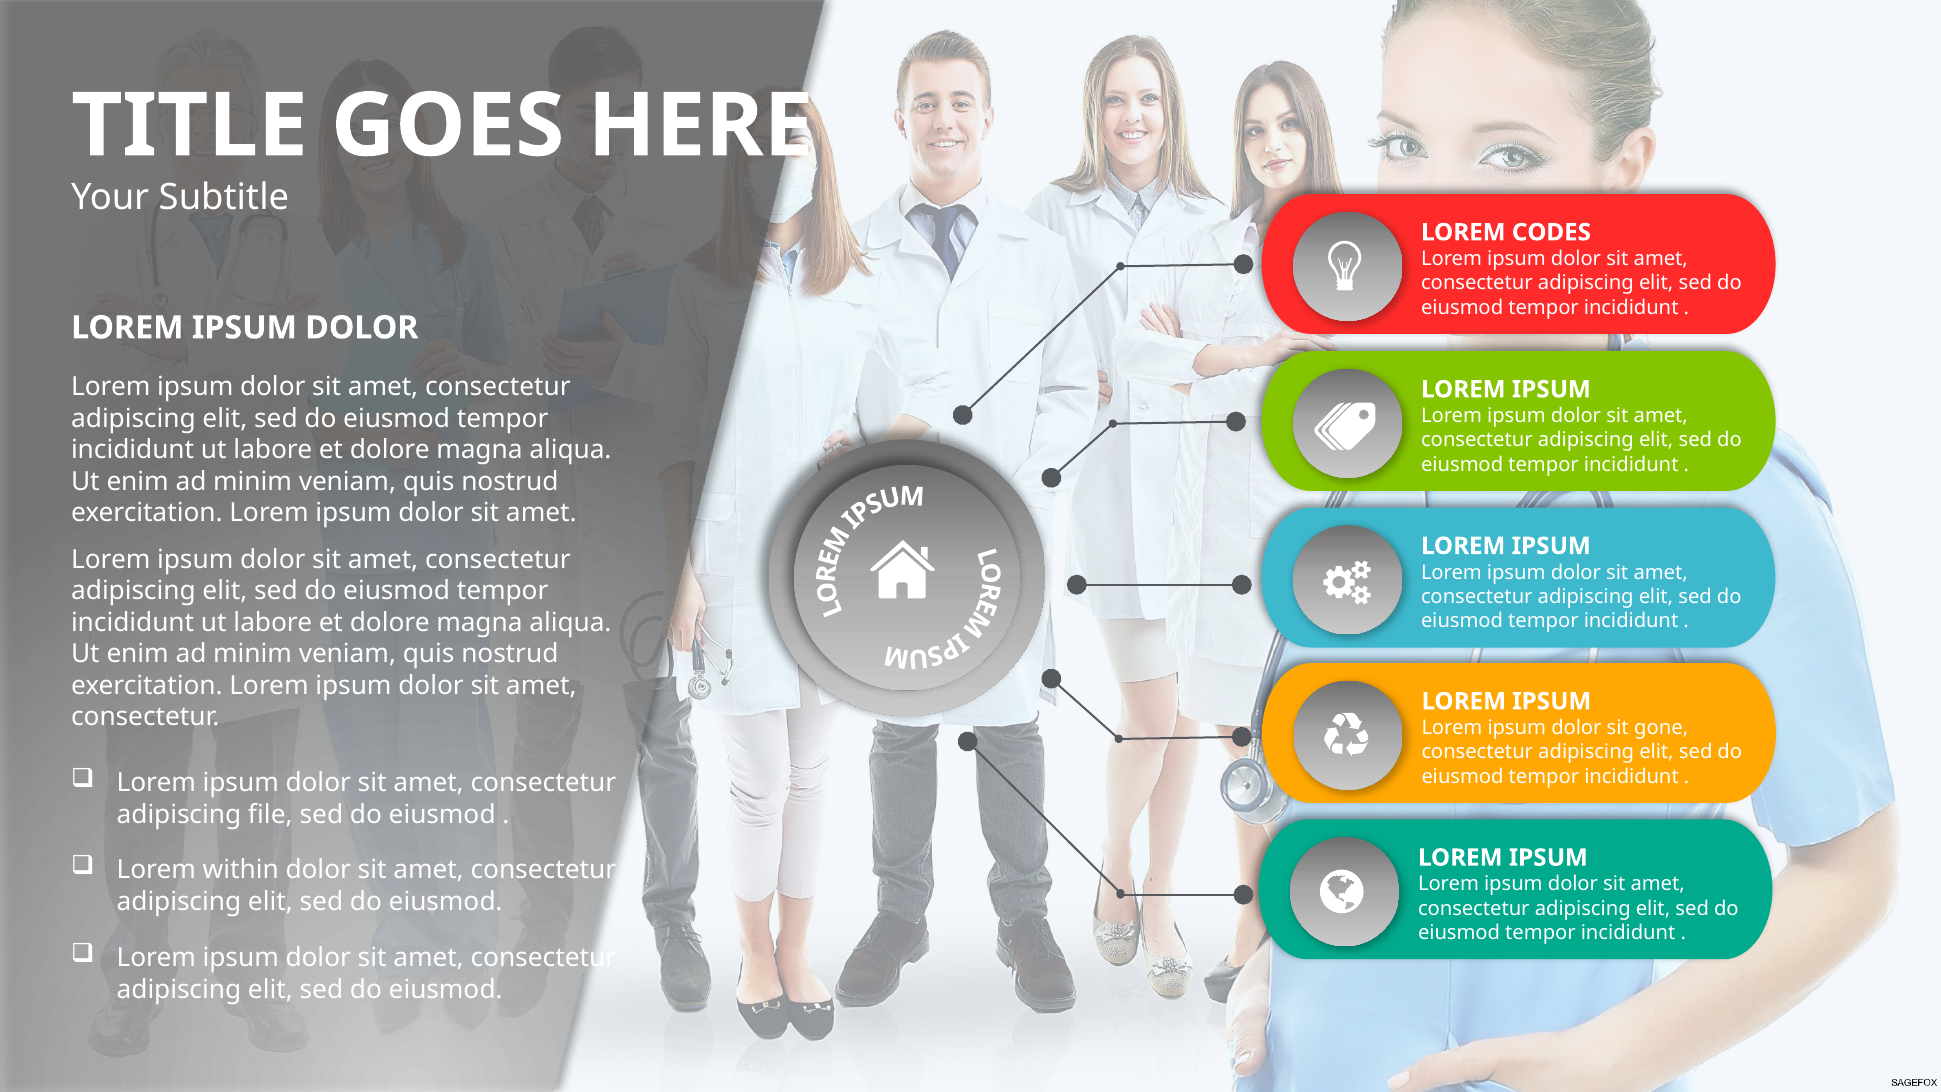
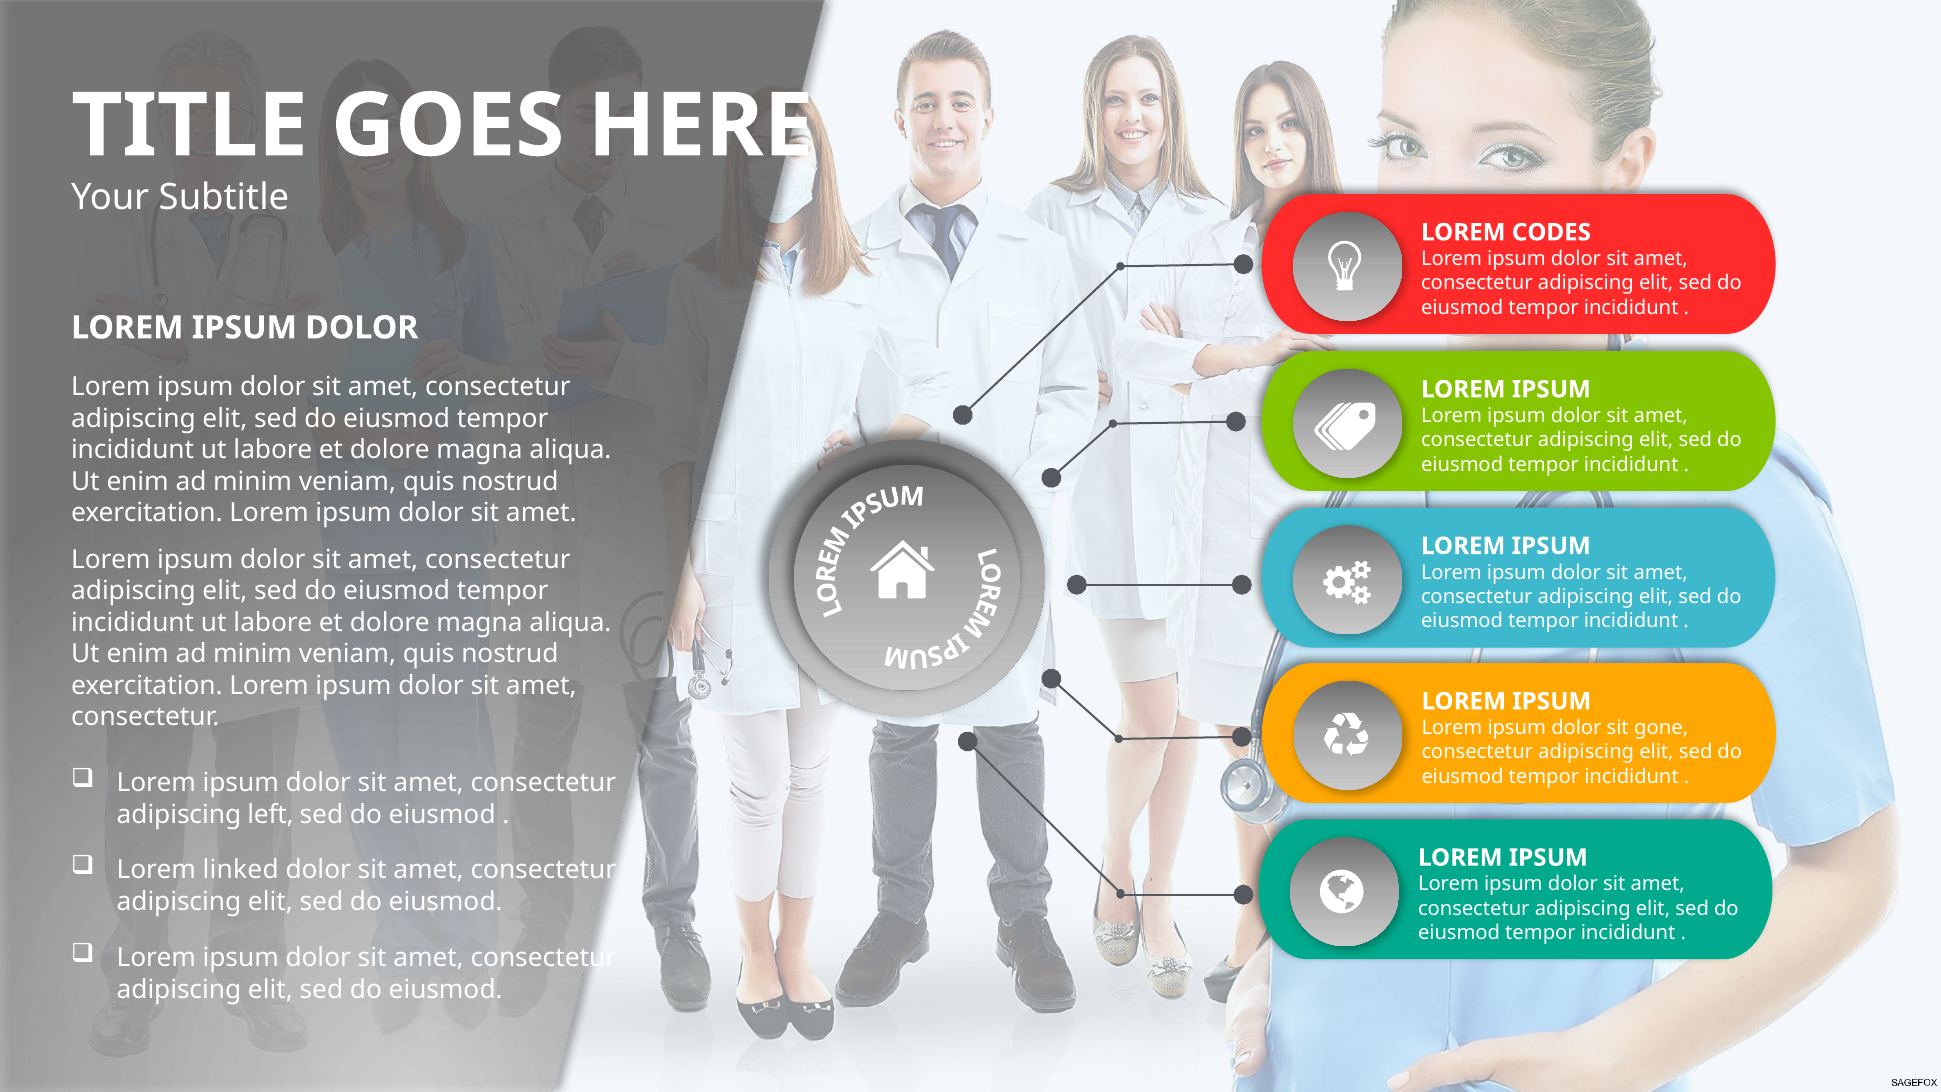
file: file -> left (271, 814)
within: within -> linked (241, 870)
